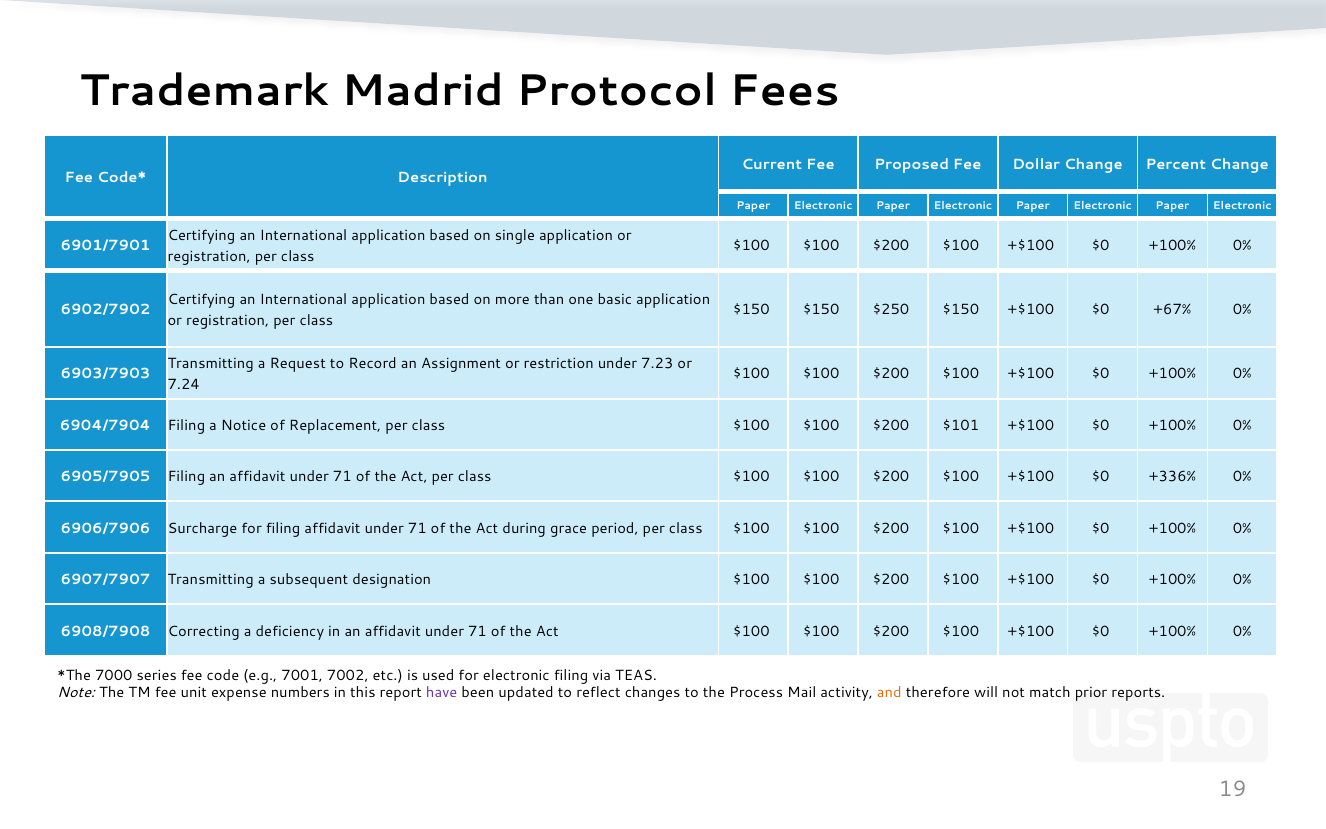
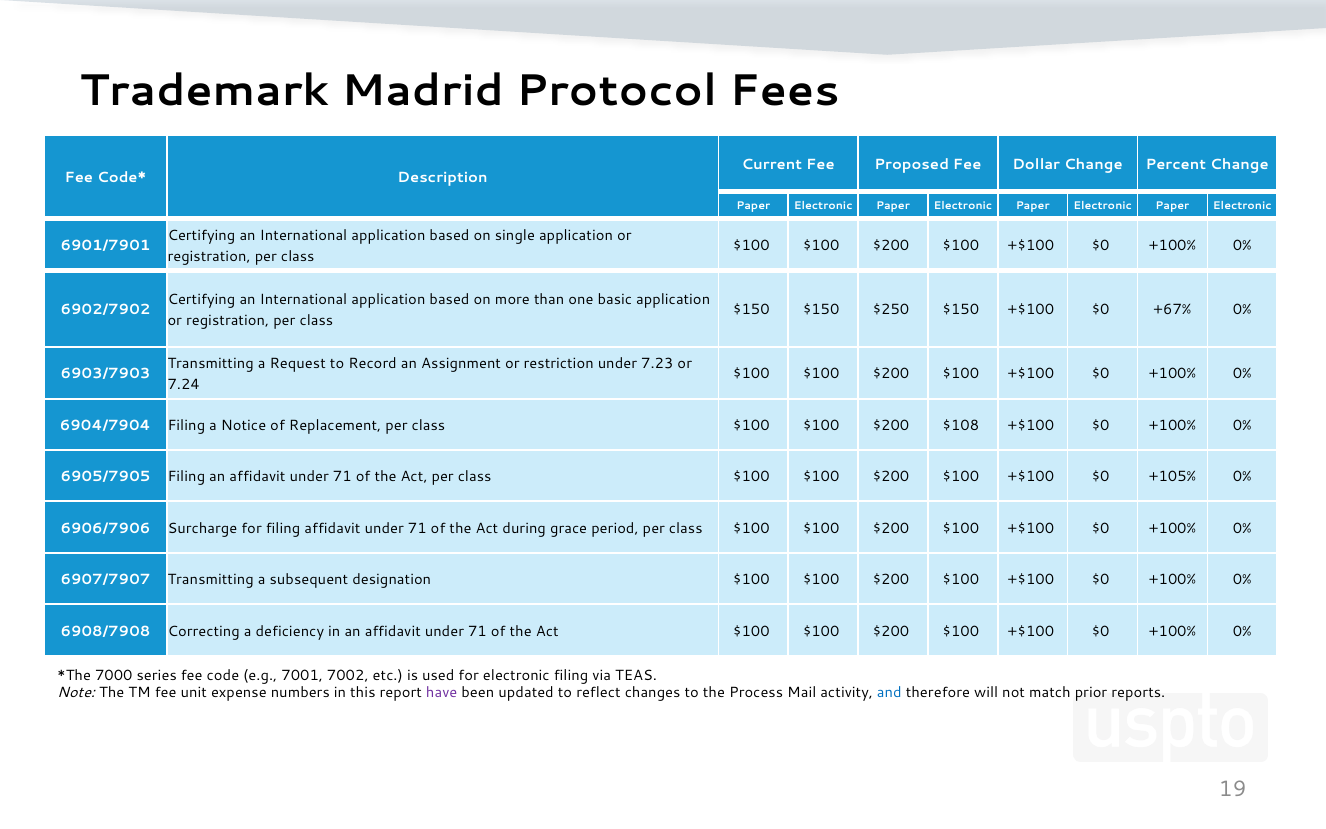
$101: $101 -> $108 (961, 425)
+336%: +336% -> +105% (1172, 477)
and colour: orange -> blue (889, 693)
